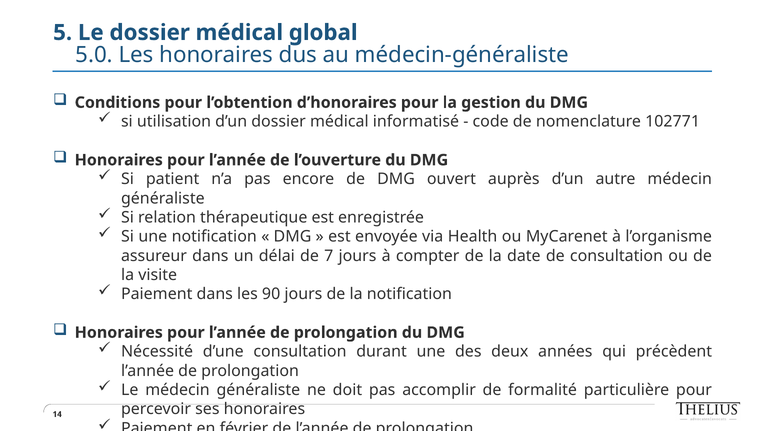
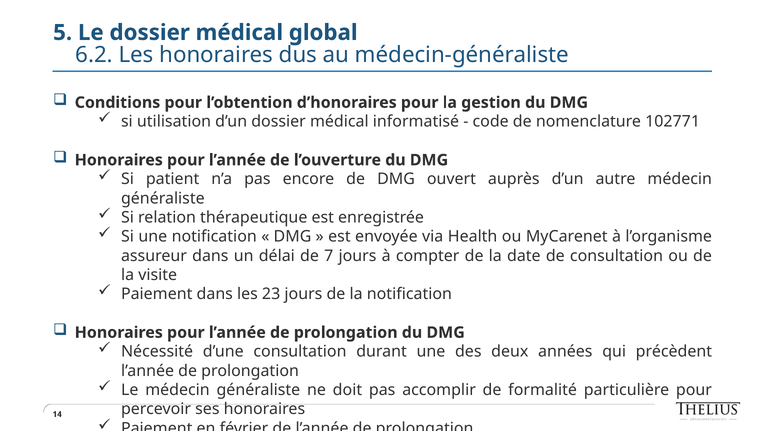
5.0: 5.0 -> 6.2 (94, 55)
90: 90 -> 23 (271, 294)
